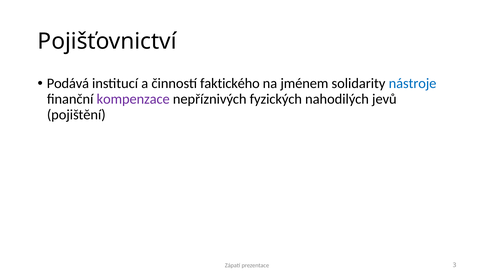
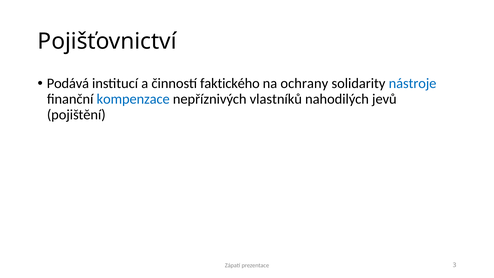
jménem: jménem -> ochrany (304, 84)
kompenzace colour: purple -> blue (133, 99)
fyzických: fyzických -> vlastníků (276, 99)
